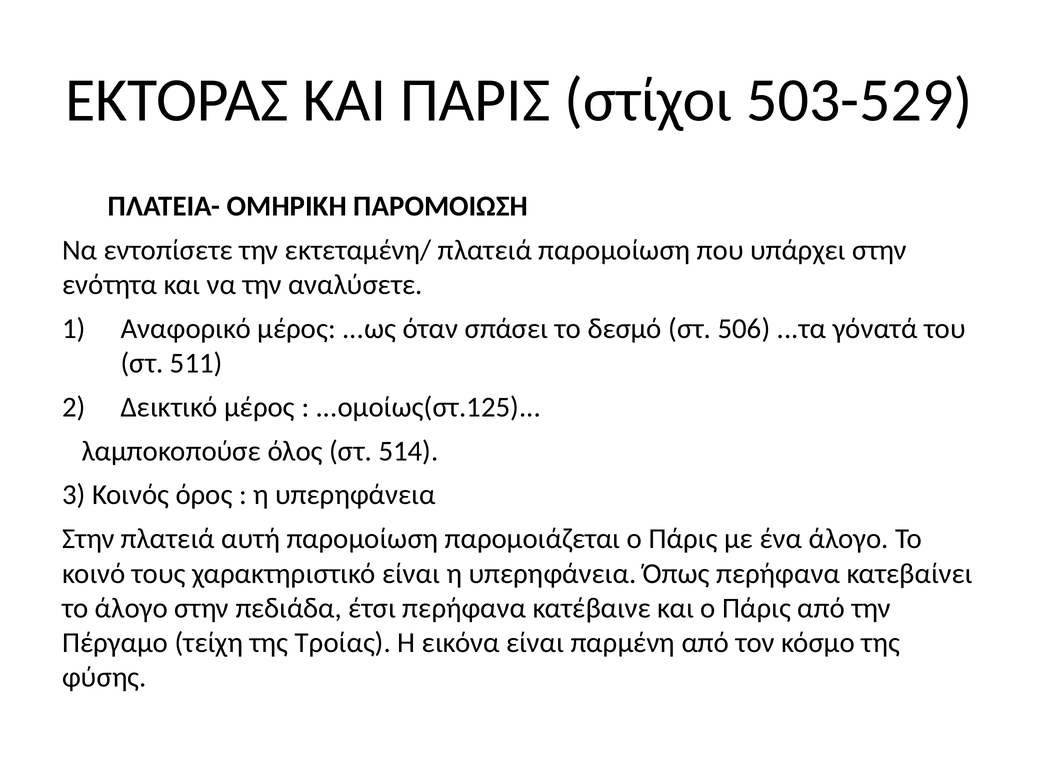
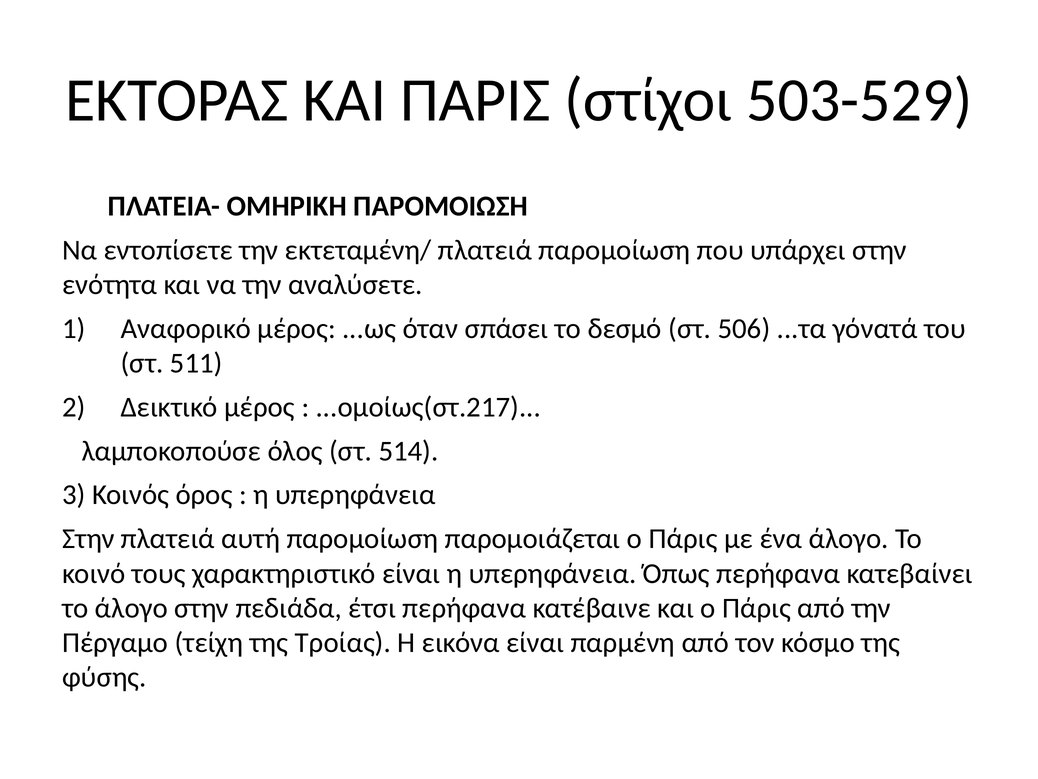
...ομοίως(στ.125: ...ομοίως(στ.125 -> ...ομοίως(στ.217 (428, 407)
